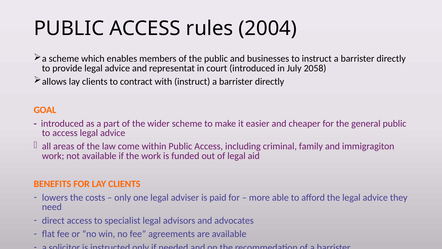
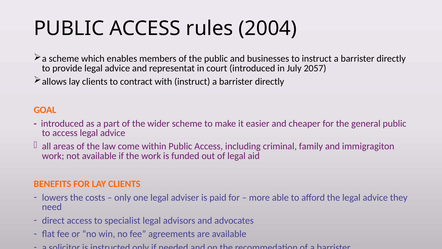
2058: 2058 -> 2057 (315, 68)
